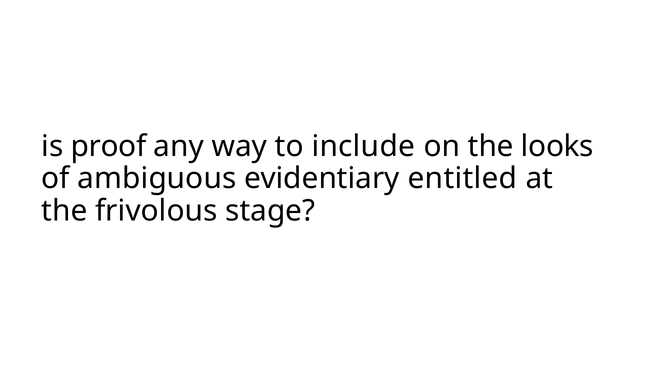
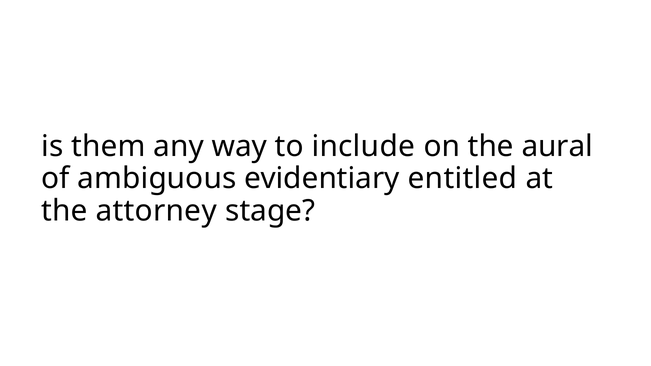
proof: proof -> them (108, 146)
looks: looks -> aural (557, 146)
frivolous: frivolous -> attorney (156, 211)
